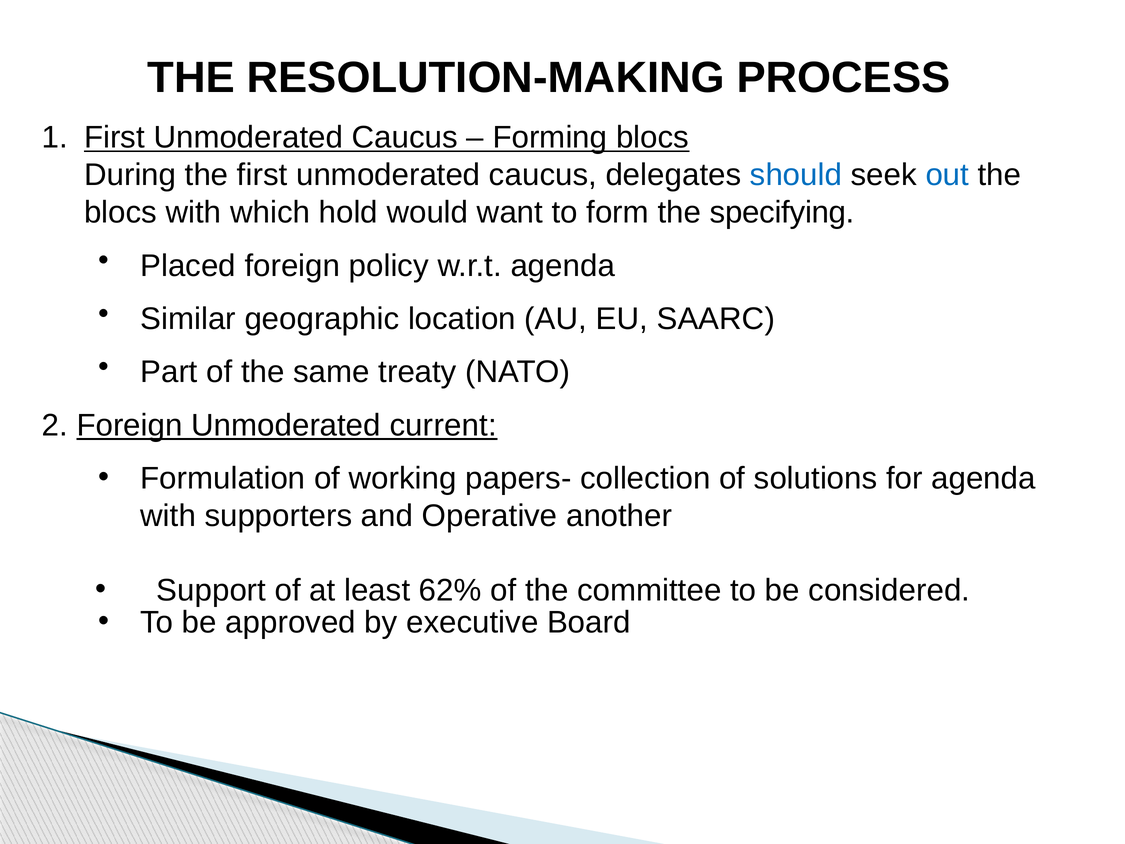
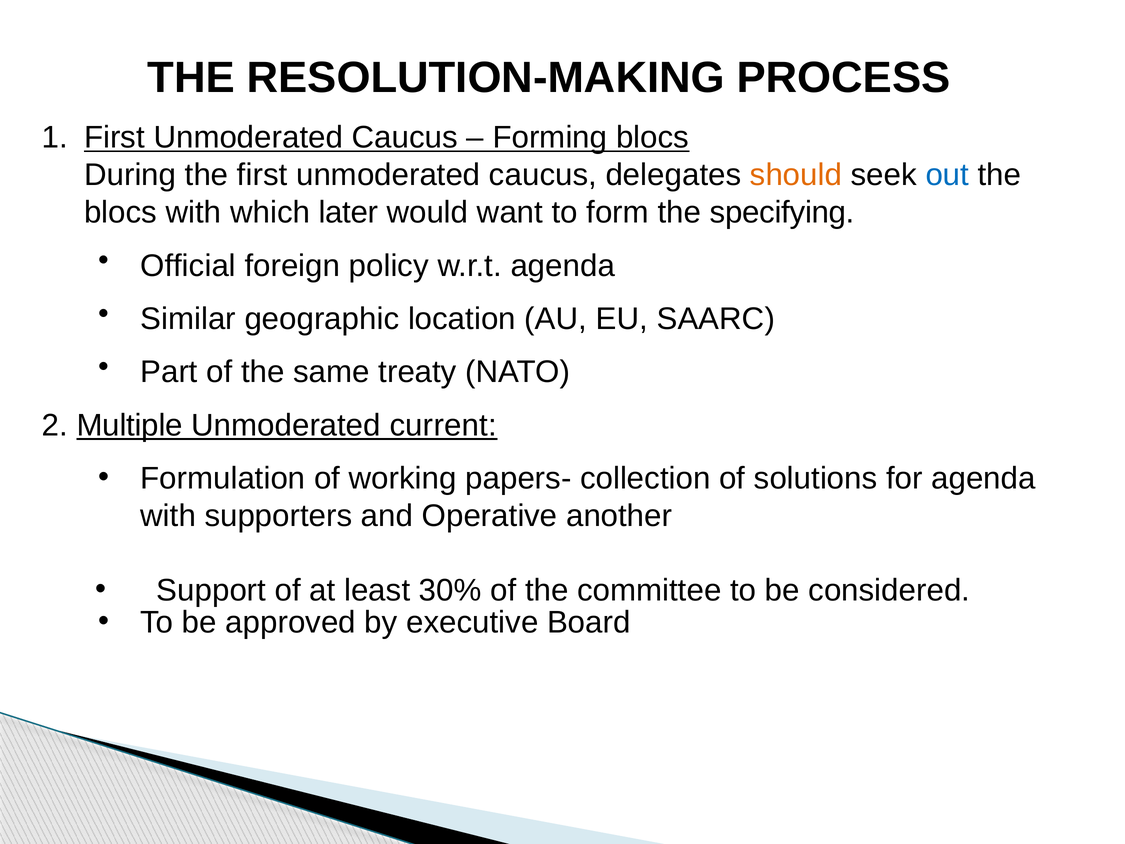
should colour: blue -> orange (796, 175)
hold: hold -> later (348, 212)
Placed: Placed -> Official (188, 266)
2 Foreign: Foreign -> Multiple (130, 425)
62%: 62% -> 30% (450, 590)
